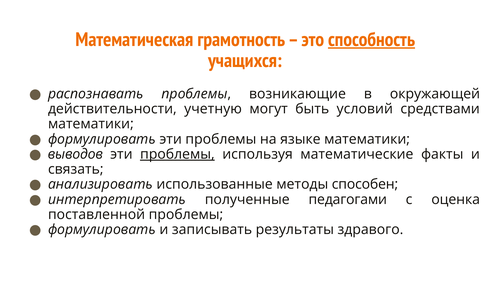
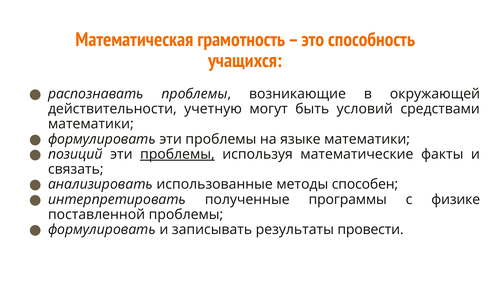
способность underline: present -> none (372, 40)
выводов: выводов -> позиций (75, 154)
педагогами: педагогами -> программы (348, 199)
оценка: оценка -> физике (456, 199)
здравого: здравого -> провести (371, 230)
